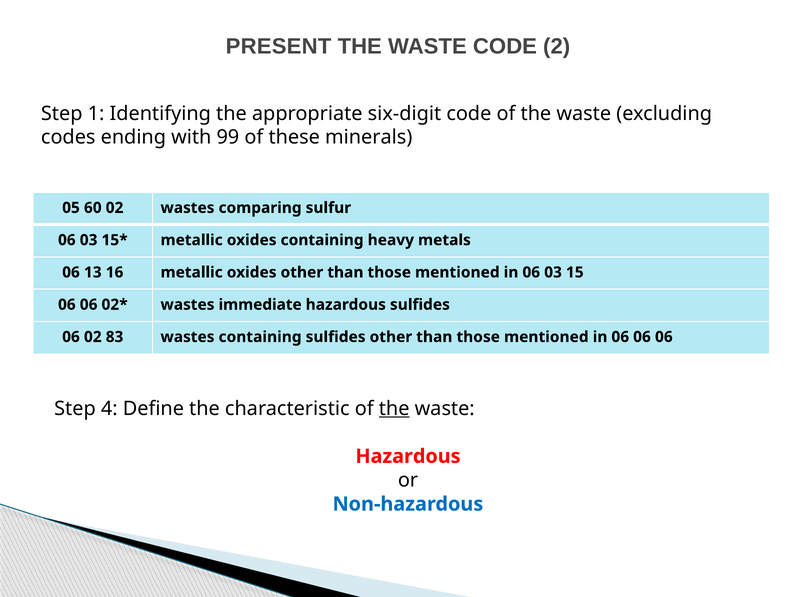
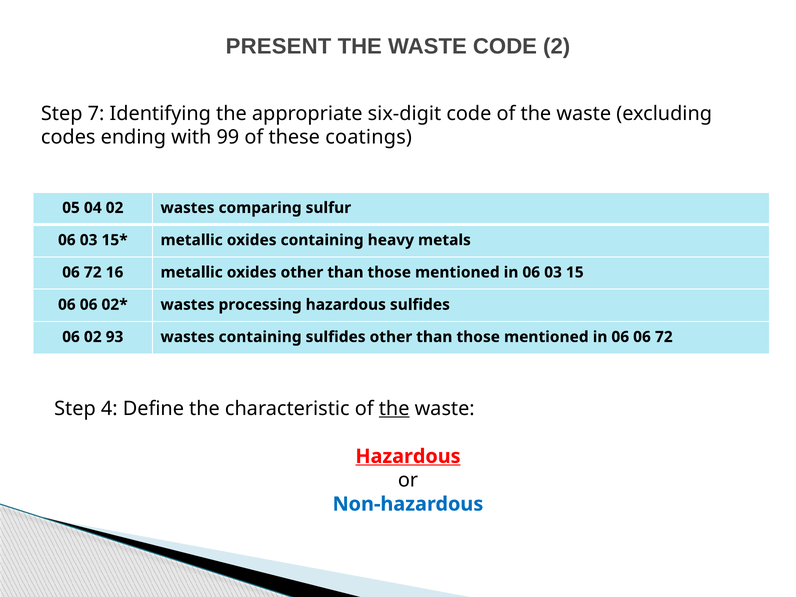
1: 1 -> 7 (96, 114)
minerals: minerals -> coatings (369, 137)
60: 60 -> 04 (93, 208)
13: 13 -> 72 (93, 272)
immediate: immediate -> processing (260, 305)
83: 83 -> 93 (115, 337)
06 06 06: 06 -> 72 (664, 337)
Hazardous underline: none -> present (408, 456)
